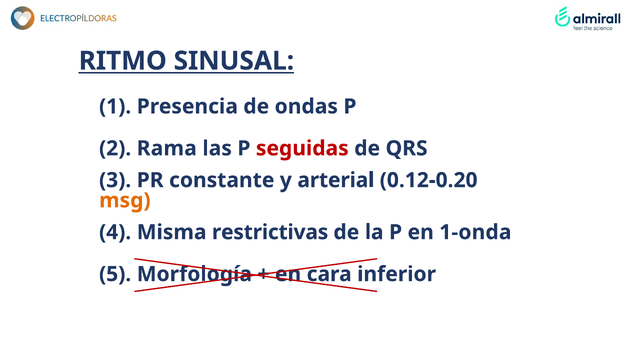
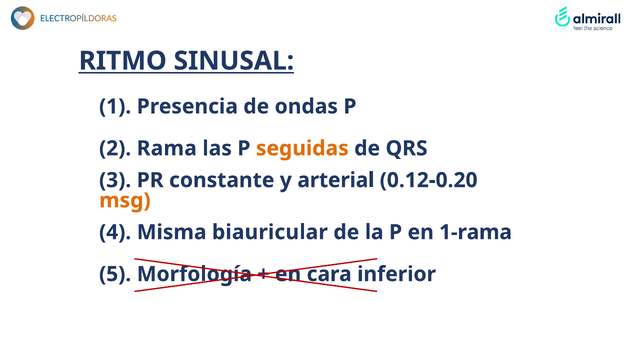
seguidas colour: red -> orange (302, 148)
restrictivas: restrictivas -> biauricular (270, 232)
1-onda: 1-onda -> 1-rama (476, 232)
